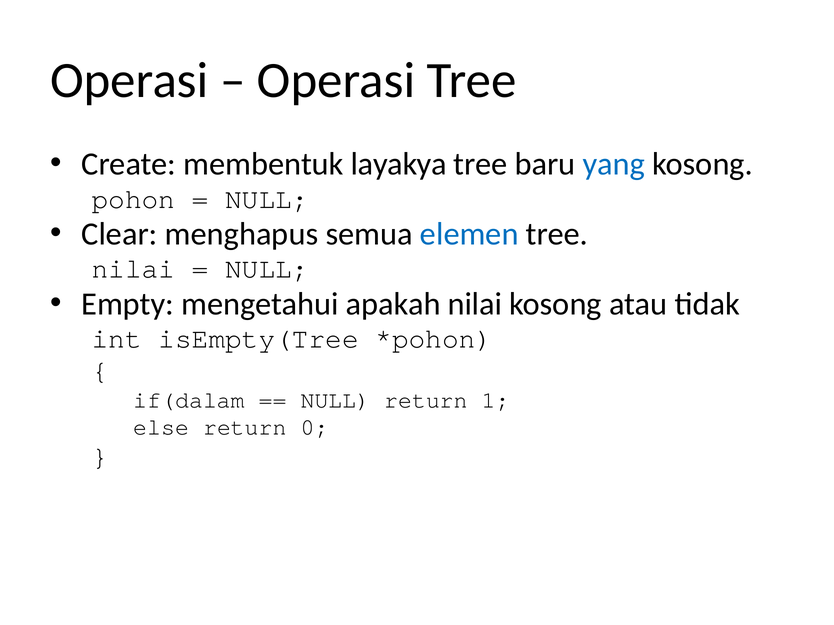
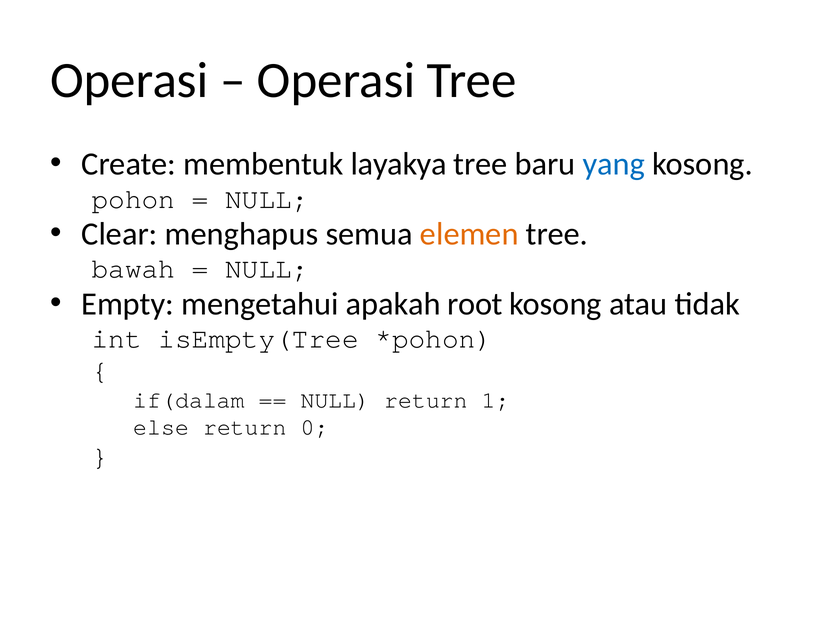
elemen colour: blue -> orange (469, 234)
nilai: nilai -> bawah (133, 269)
apakah nilai: nilai -> root (475, 304)
